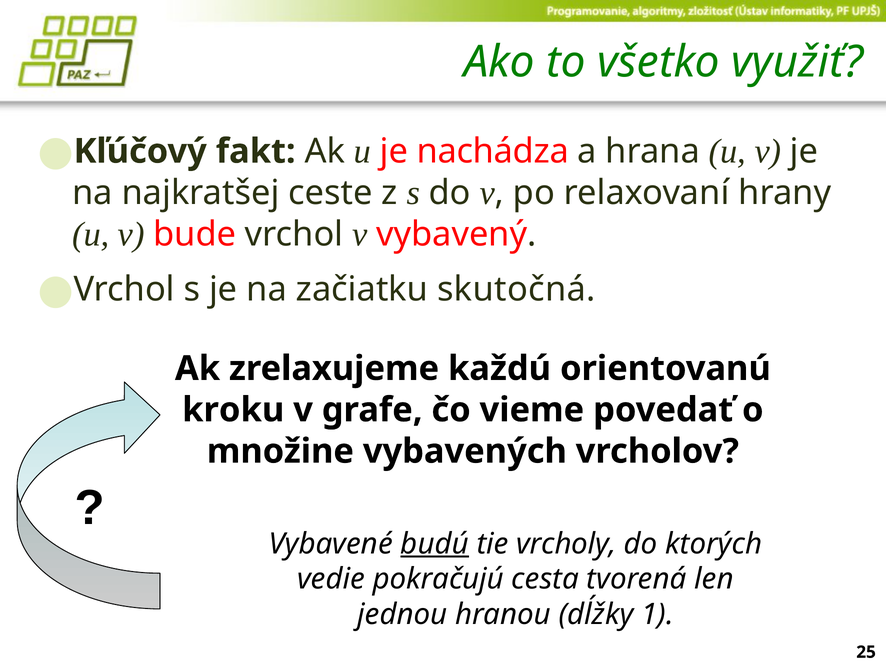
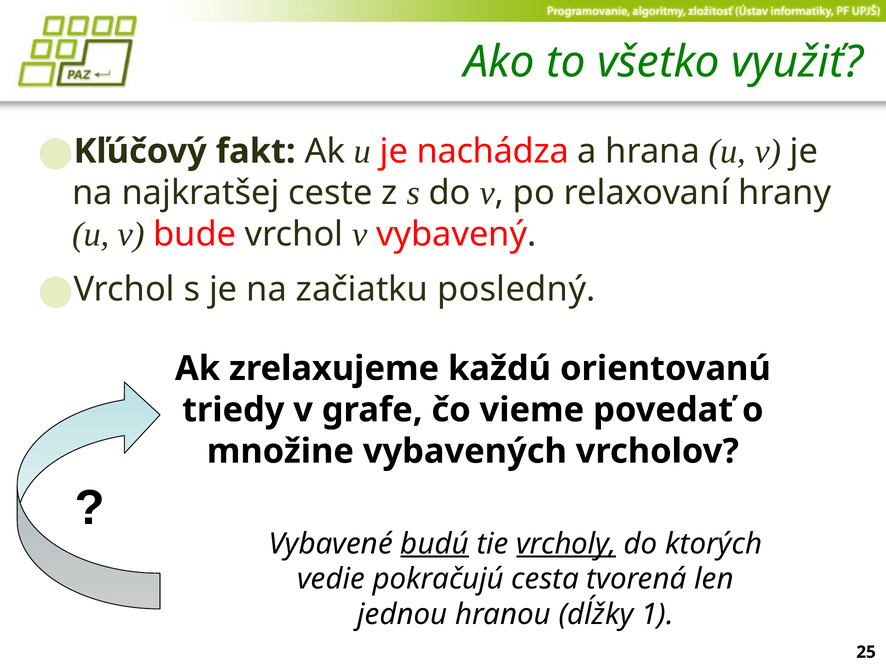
skutočná: skutočná -> posledný (516, 289)
kroku: kroku -> triedy (233, 410)
vrcholy underline: none -> present (566, 543)
